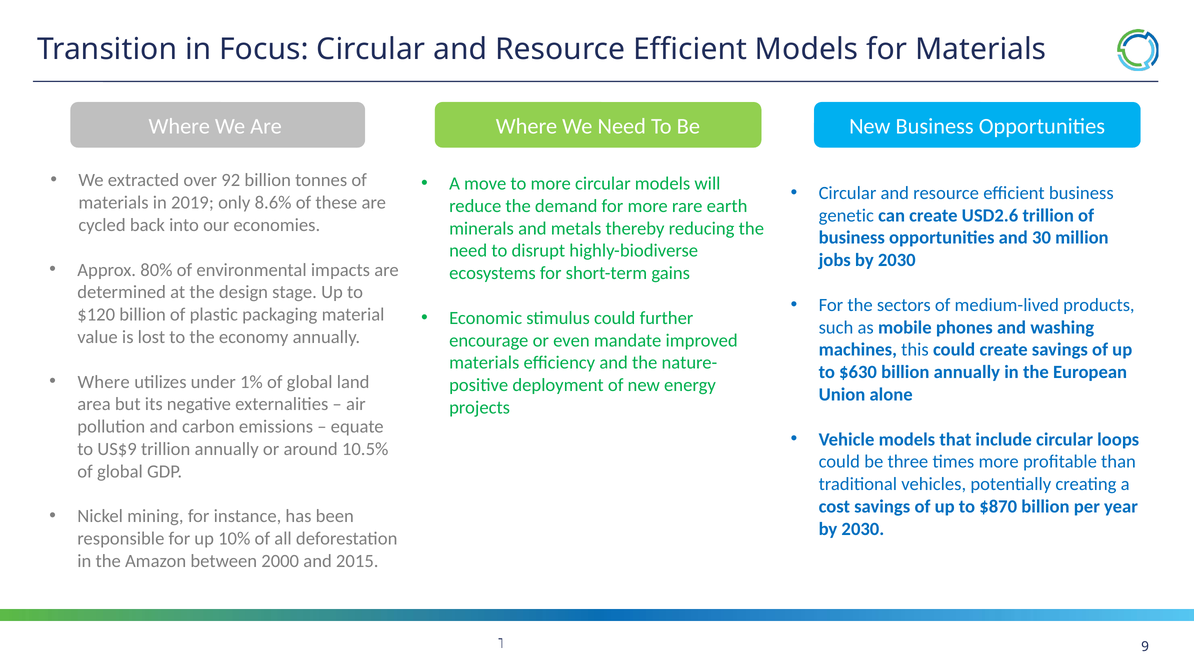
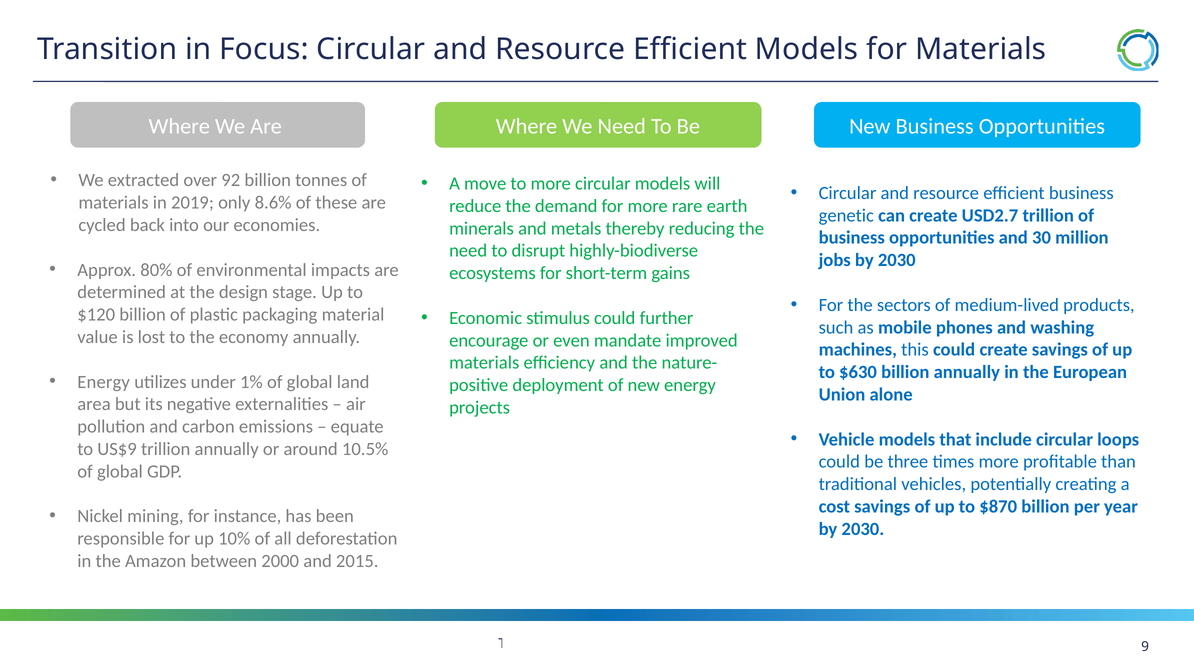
USD2.6: USD2.6 -> USD2.7 (990, 215)
Where: Where -> Energy (104, 382)
